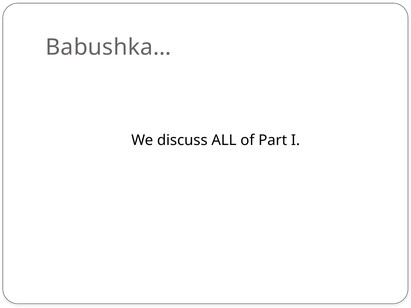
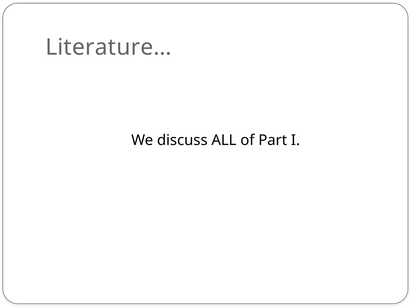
Babushka…: Babushka… -> Literature… (108, 47)
